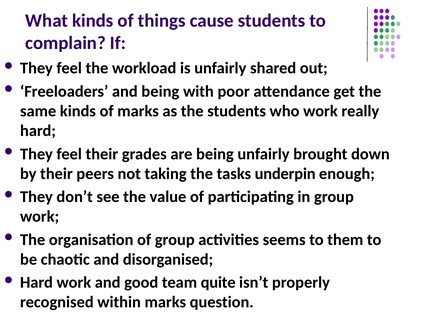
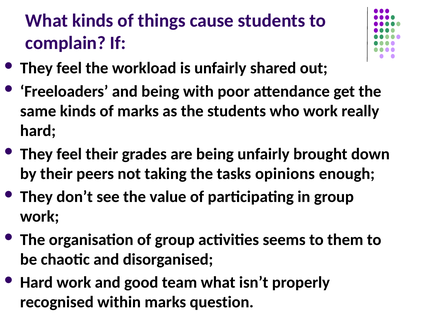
underpin: underpin -> opinions (285, 174)
team quite: quite -> what (218, 283)
